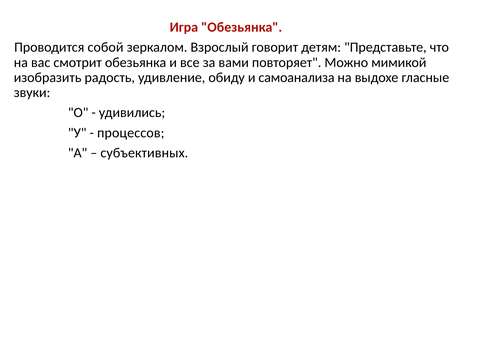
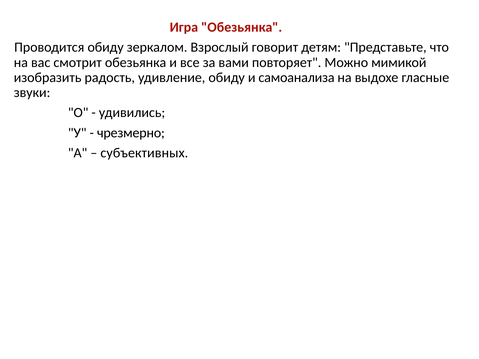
Проводится собой: собой -> обиду (106, 47)
процессов: процессов -> чрезмерно (131, 133)
